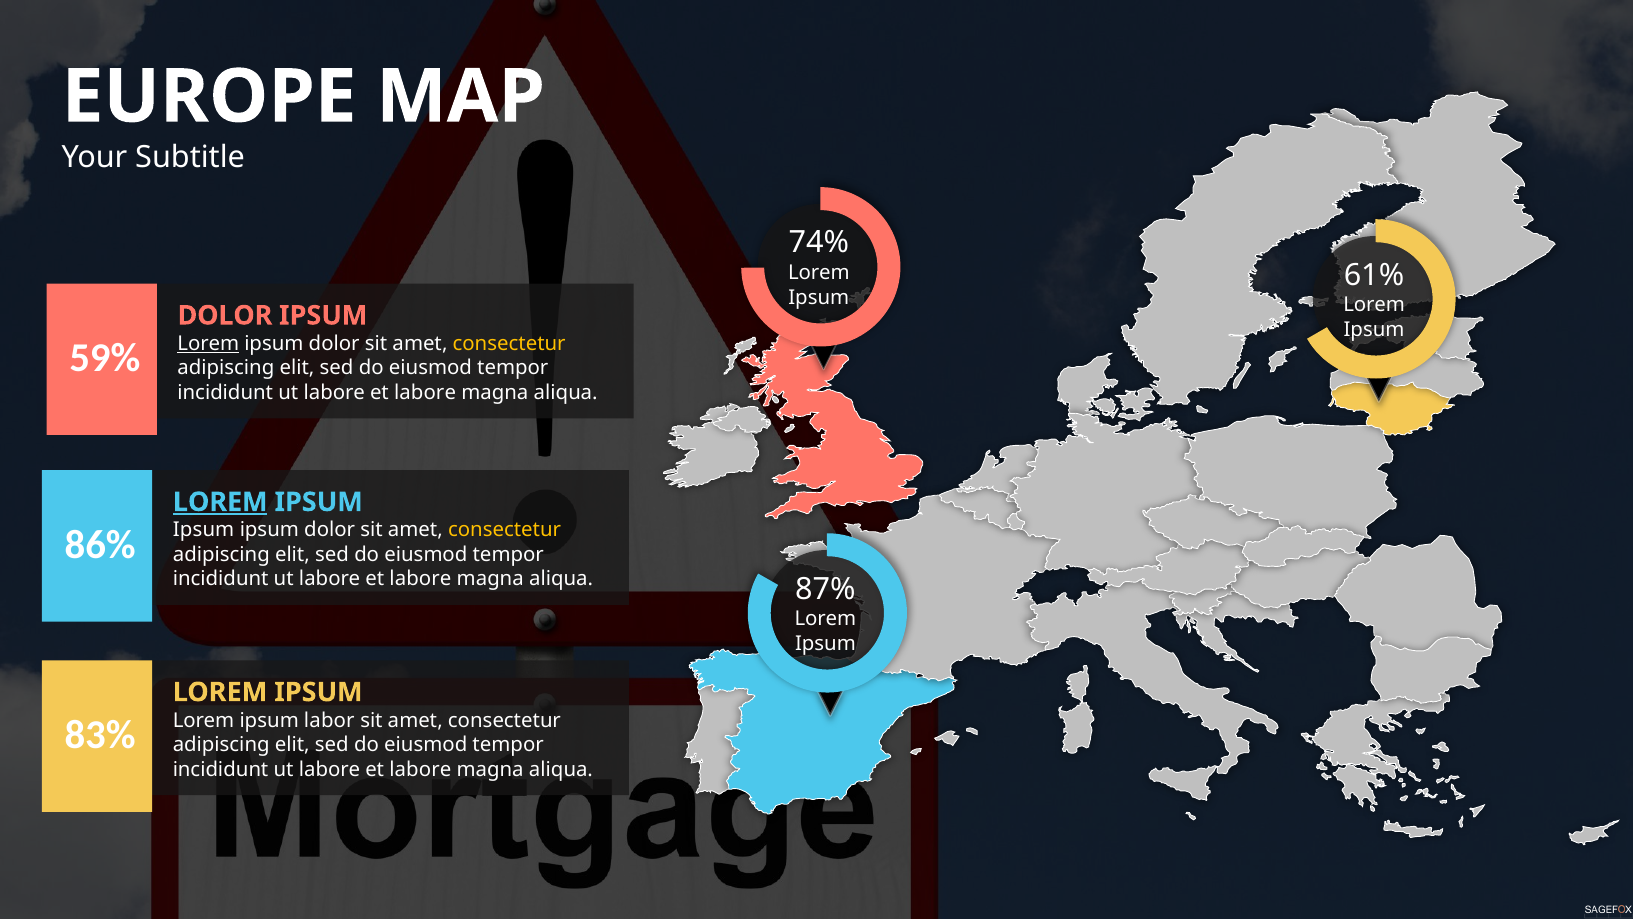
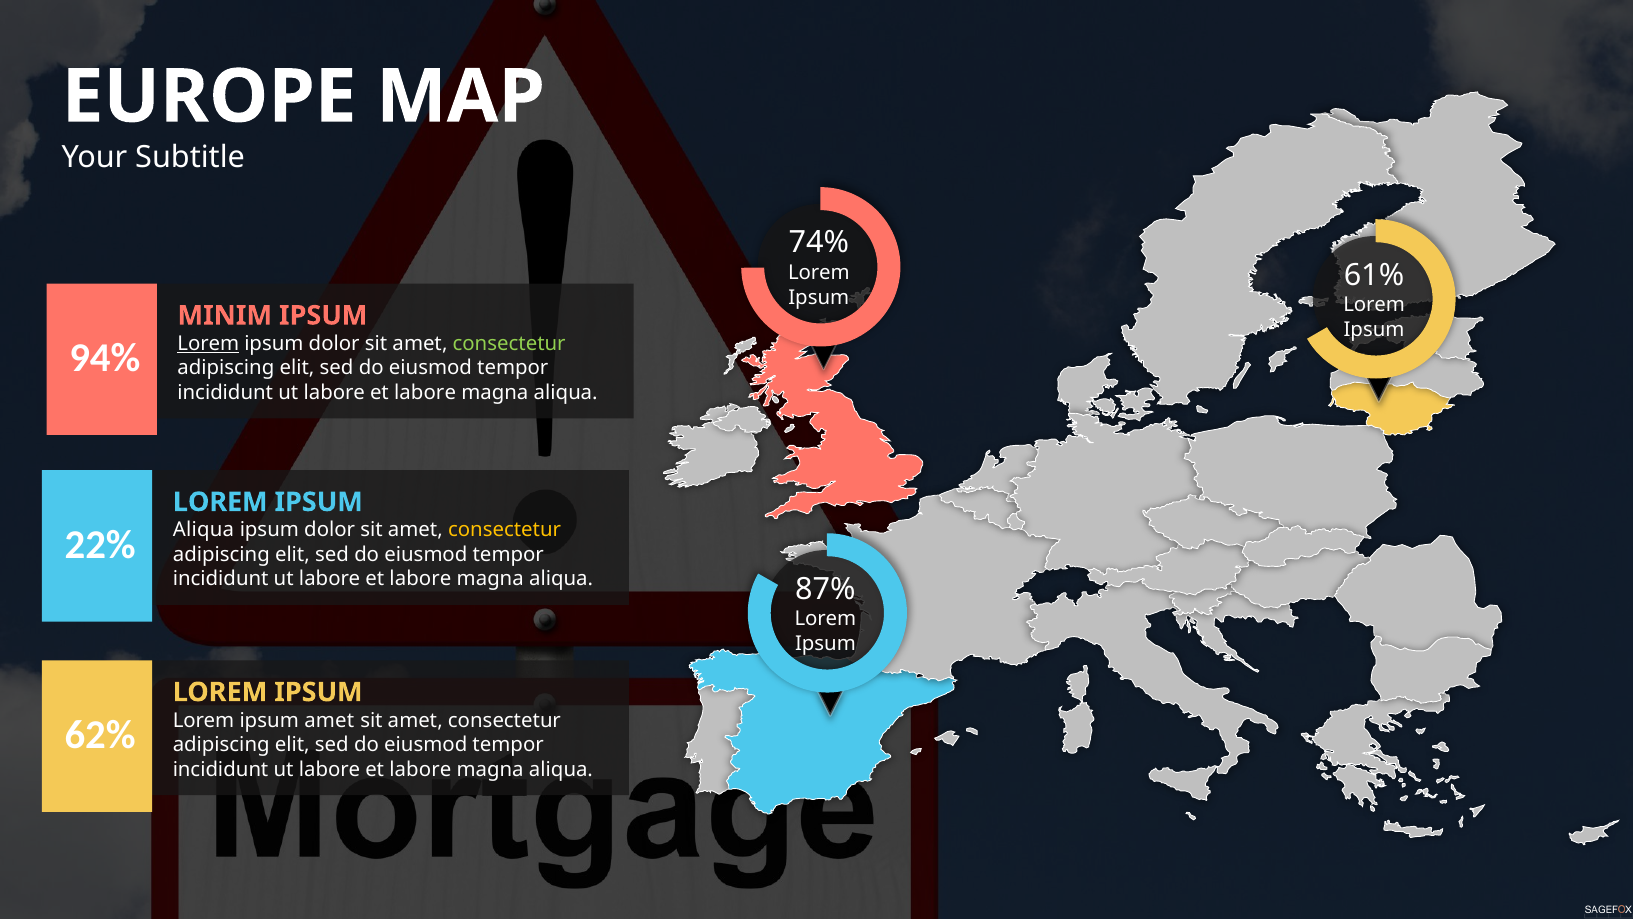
DOLOR: DOLOR -> MINIM (225, 315)
consectetur colour: yellow -> light green (509, 343)
59%: 59% -> 94% (105, 358)
LOREM underline: present -> none (220, 502)
Ipsum: Ipsum -> Aliqua (204, 530)
86%: 86% -> 22% (100, 544)
ipsum labor: labor -> amet (329, 720)
83%: 83% -> 62% (100, 734)
